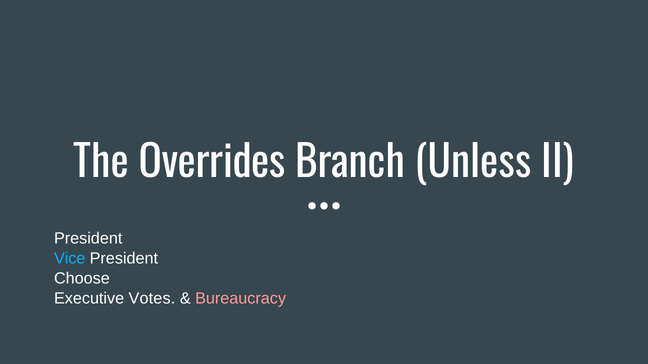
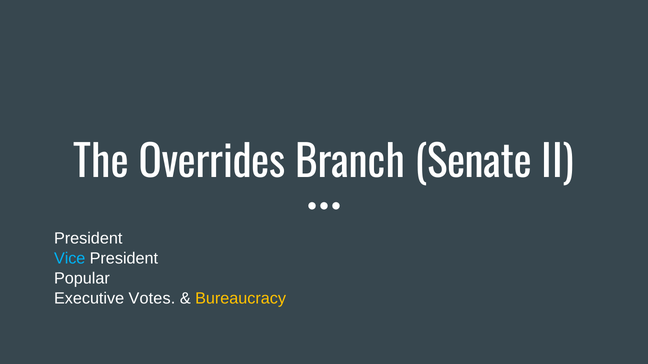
Unless: Unless -> Senate (473, 163)
Choose: Choose -> Popular (82, 279)
Bureaucracy colour: pink -> yellow (241, 299)
